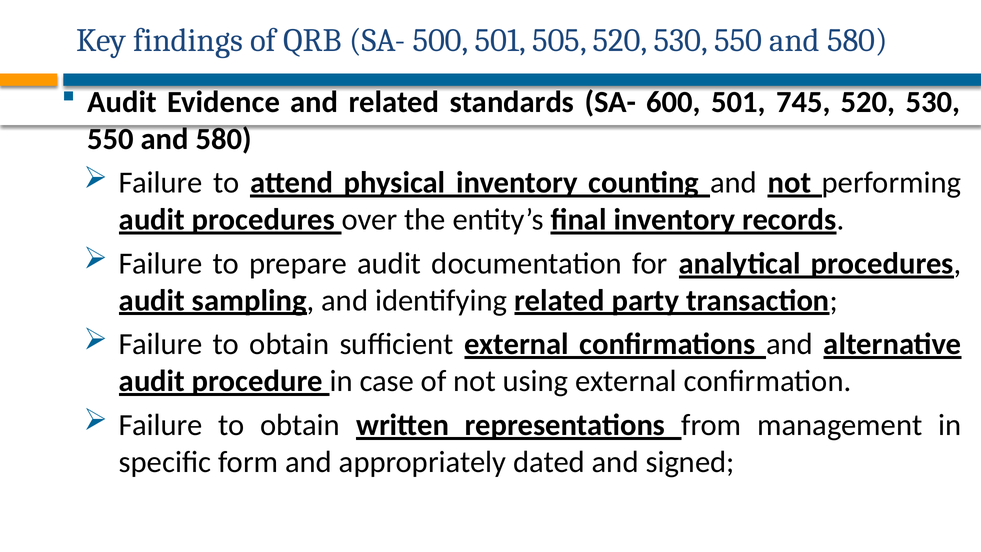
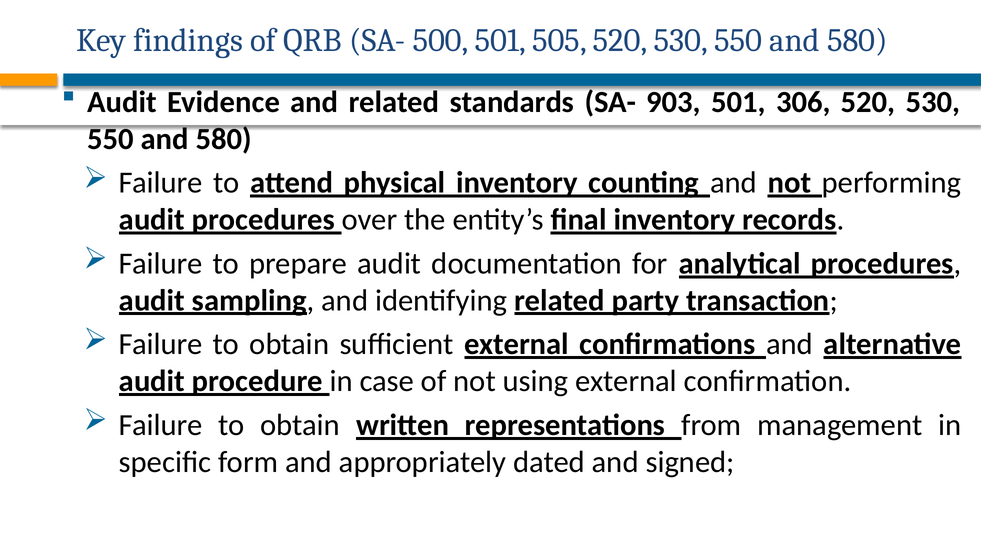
600: 600 -> 903 (674, 102)
745: 745 -> 306 (803, 102)
